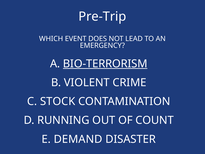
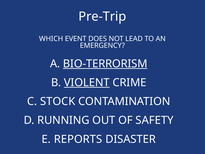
VIOLENT underline: none -> present (87, 82)
COUNT: COUNT -> SAFETY (155, 120)
DEMAND: DEMAND -> REPORTS (78, 139)
